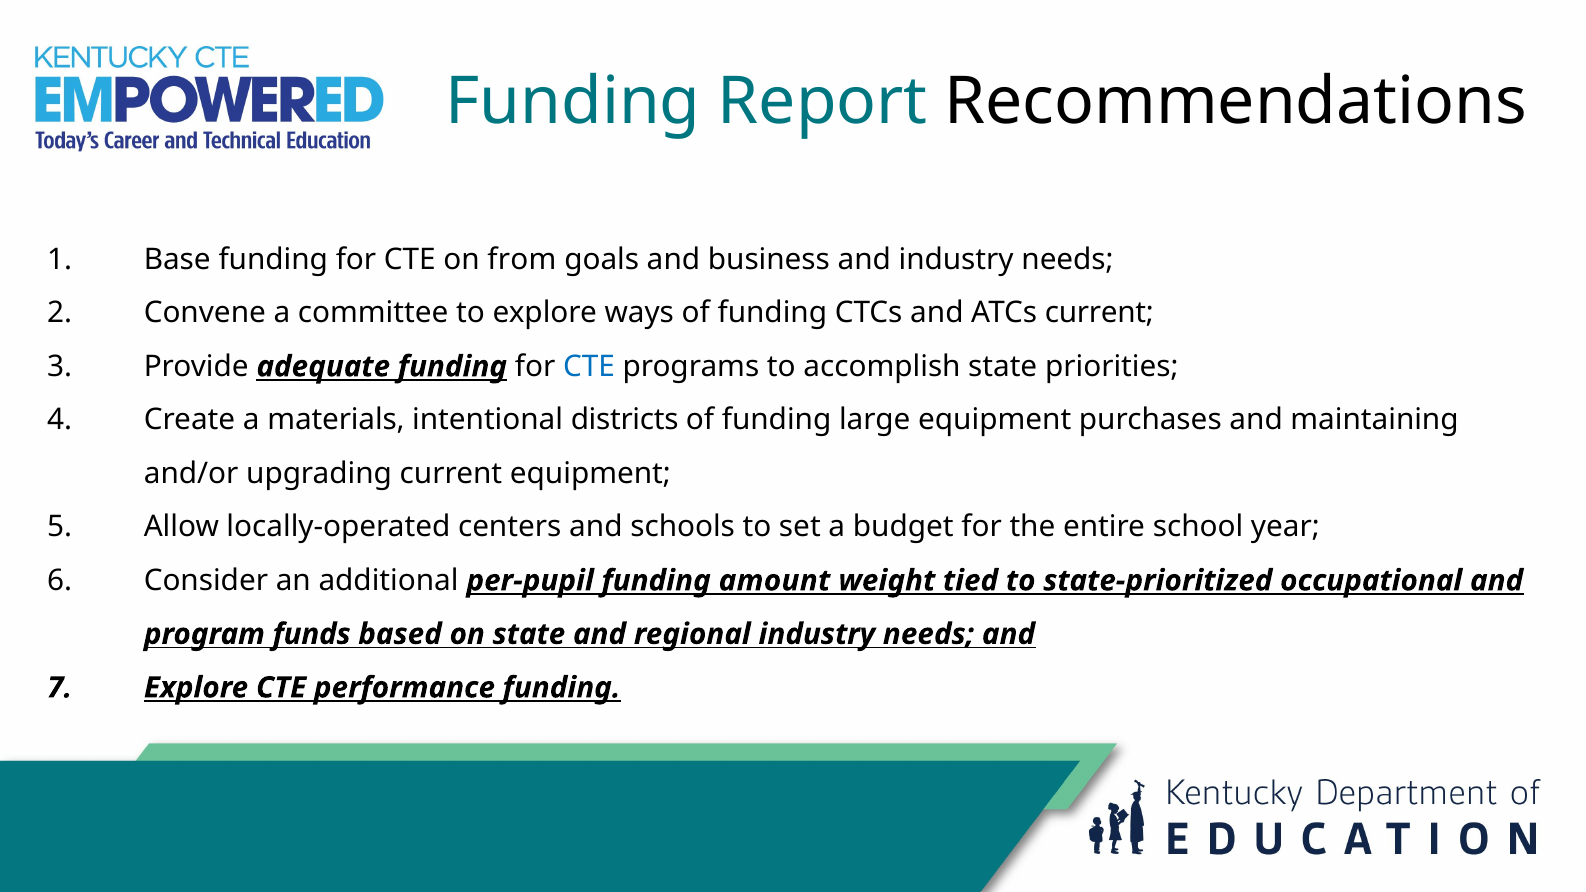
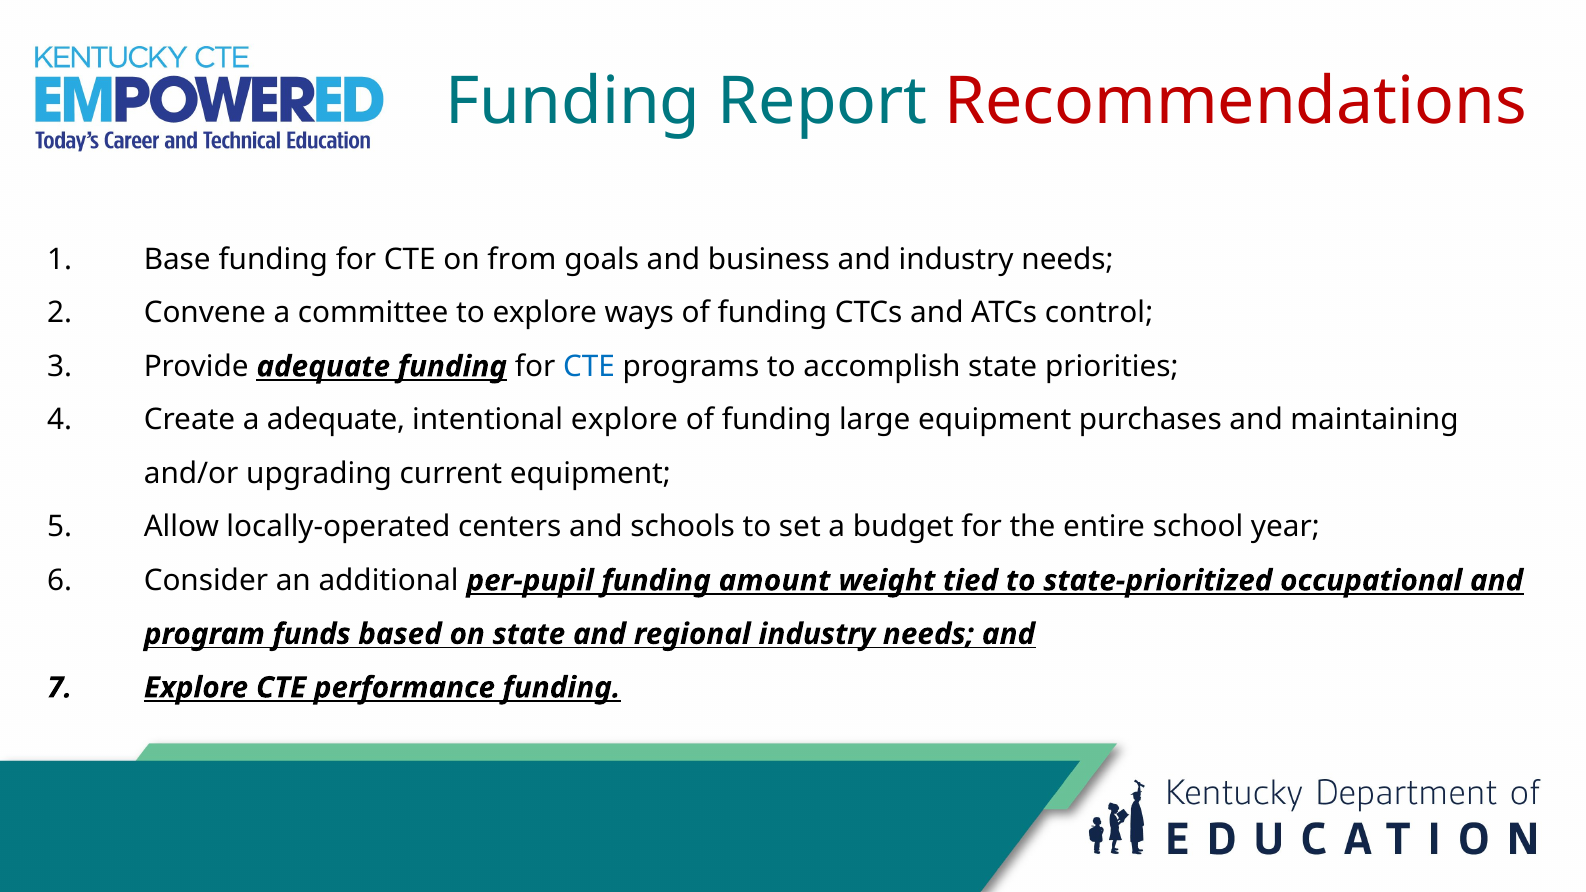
Recommendations colour: black -> red (1236, 102)
ATCs current: current -> control (1099, 313)
a materials: materials -> adequate (336, 420)
intentional districts: districts -> explore (624, 420)
